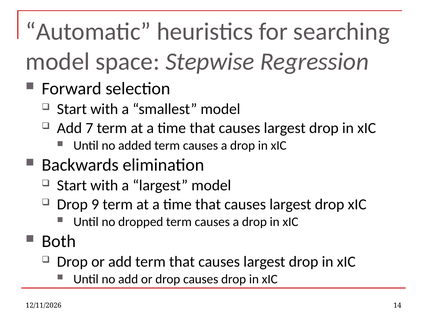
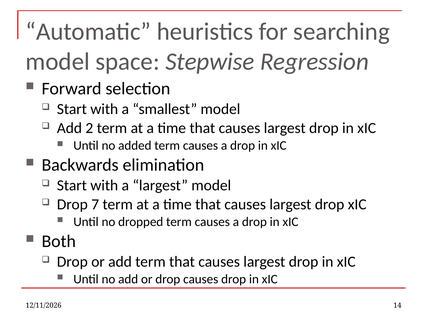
7: 7 -> 2 (89, 128)
9: 9 -> 7 (95, 205)
